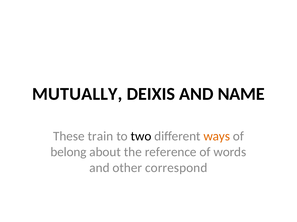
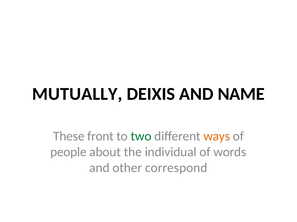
train: train -> front (101, 137)
two colour: black -> green (141, 137)
belong: belong -> people (68, 152)
reference: reference -> individual (171, 152)
